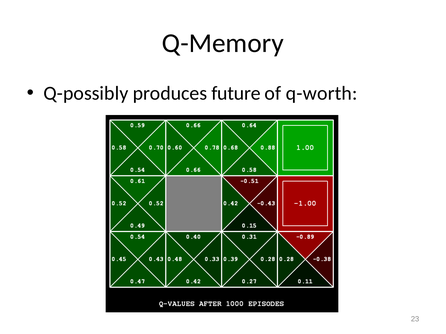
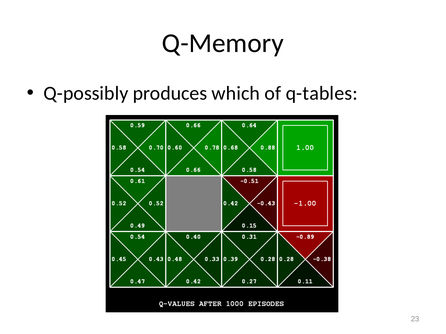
future: future -> which (236, 94)
q-worth: q-worth -> q-tables (322, 94)
